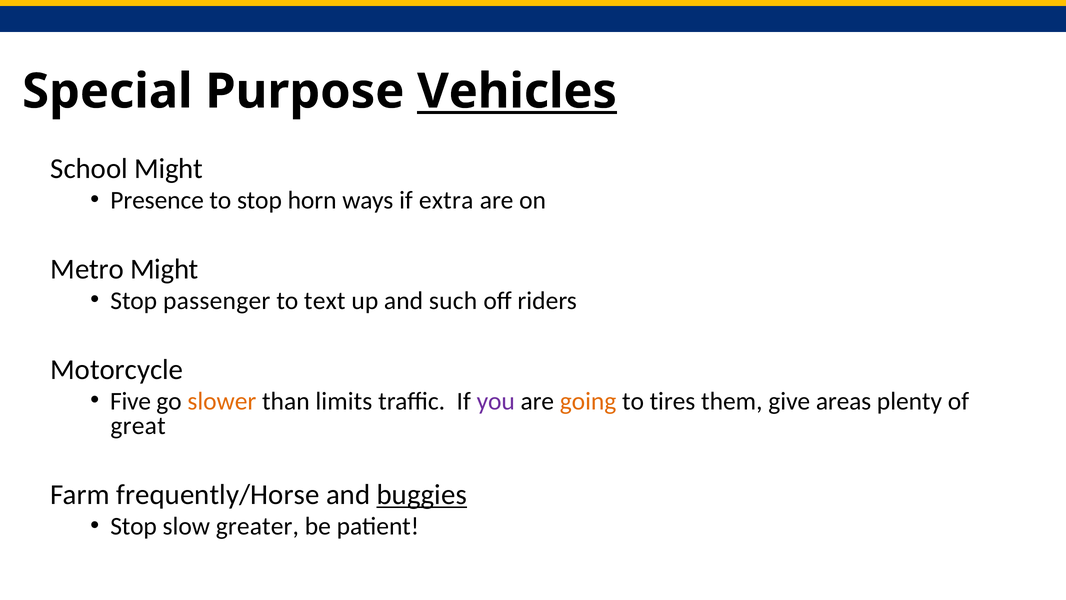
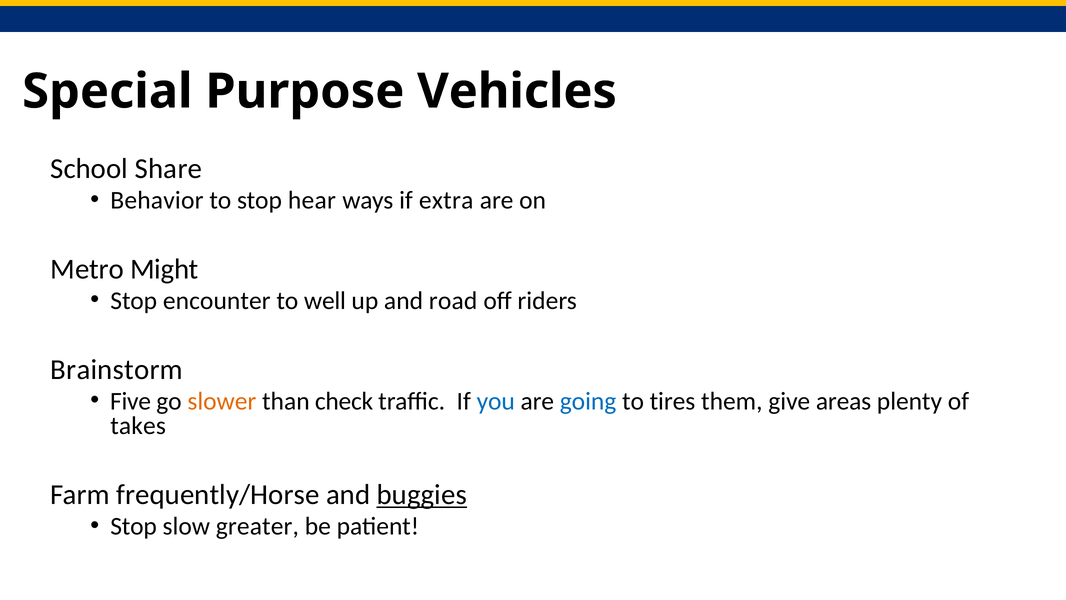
Vehicles underline: present -> none (517, 91)
School Might: Might -> Share (168, 169)
Presence: Presence -> Behavior (157, 200)
horn: horn -> hear (312, 200)
passenger: passenger -> encounter (217, 301)
text: text -> well (325, 301)
such: such -> road (453, 301)
Motorcycle: Motorcycle -> Brainstorm (117, 369)
limits: limits -> check (344, 401)
you colour: purple -> blue (496, 401)
going colour: orange -> blue (588, 401)
great: great -> takes (138, 426)
